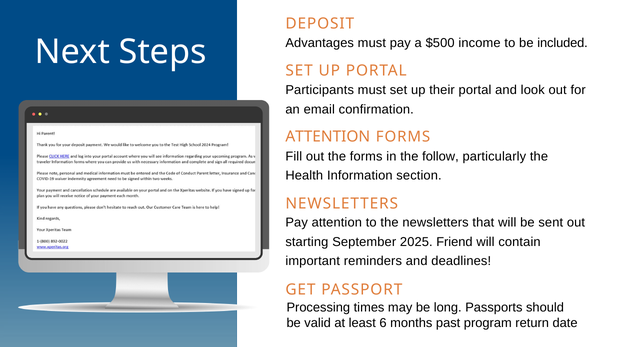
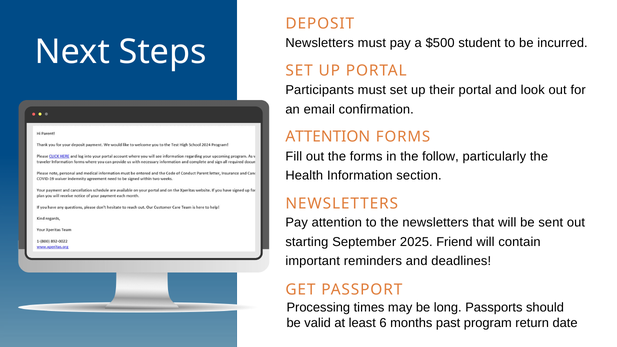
Advantages: Advantages -> Newsletters (320, 43)
income: income -> student (480, 43)
included: included -> incurred (562, 43)
